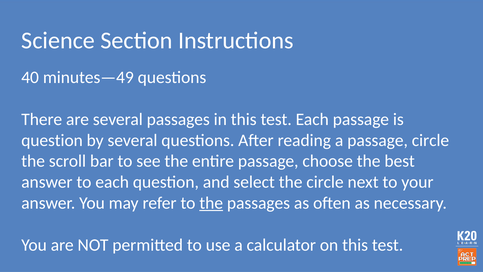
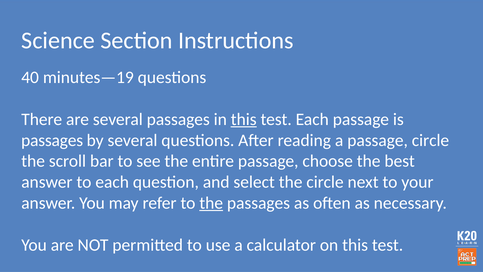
minutes—49: minutes—49 -> minutes—19 (88, 77)
this underline: none -> present (244, 119)
question: question -> passages (52, 140)
